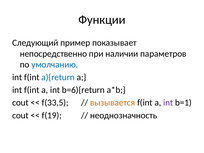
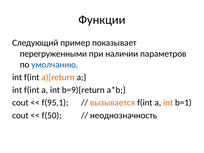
непосредственно: непосредственно -> перегруженными (53, 54)
a){return colour: blue -> orange (58, 77)
b=6){return: b=6){return -> b=9){return (83, 90)
f(33,5: f(33,5 -> f(95,1 (55, 103)
int colour: purple -> orange (168, 103)
f(19: f(19 -> f(50 (52, 115)
